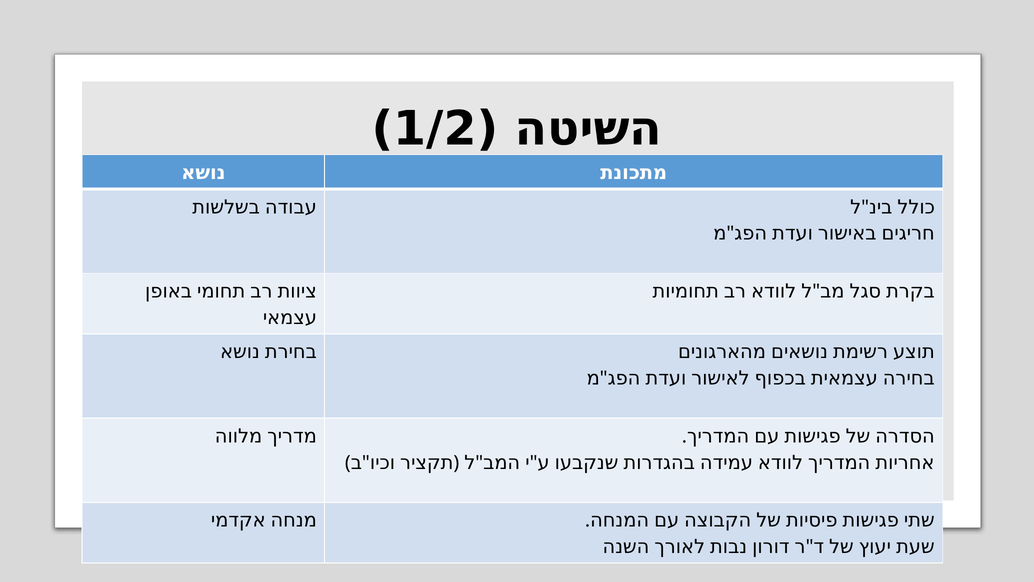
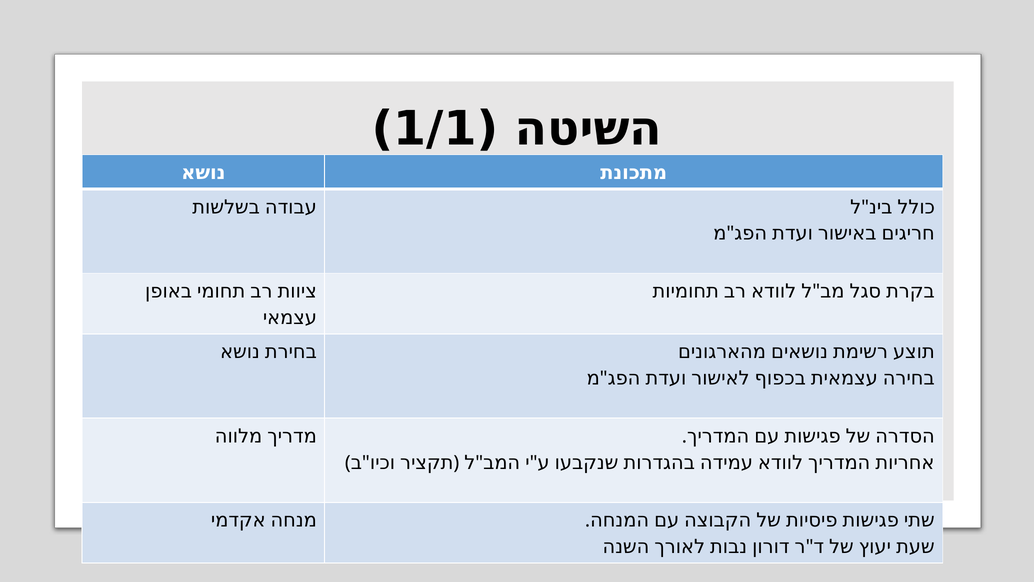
1/2: 1/2 -> 1/1 (435, 129)
